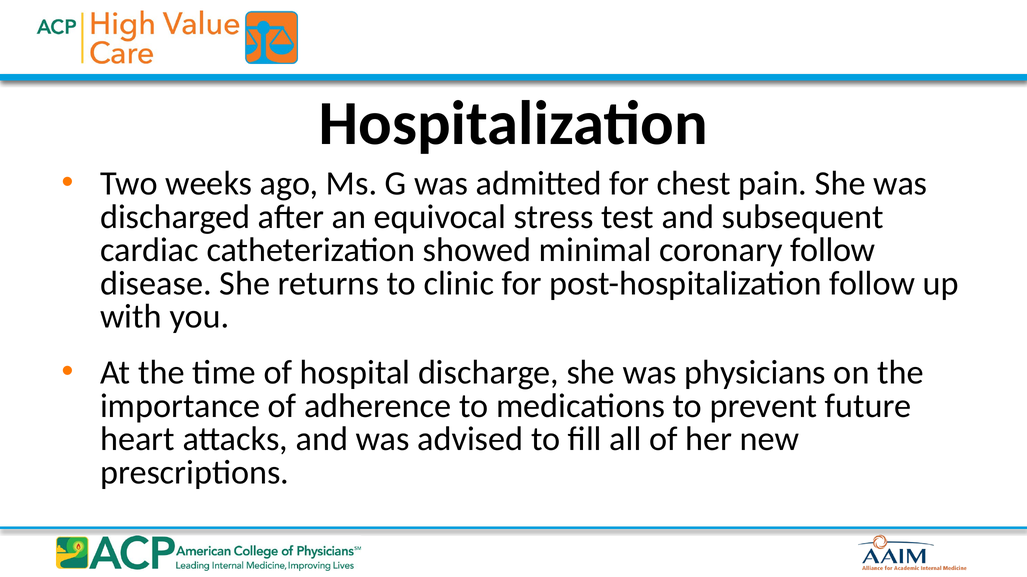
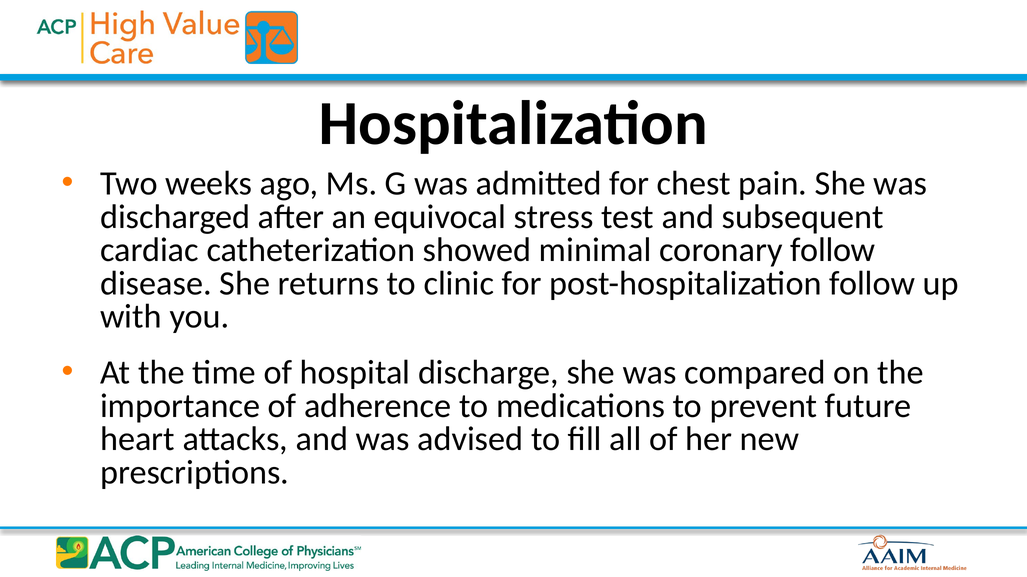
physicians: physicians -> compared (755, 373)
